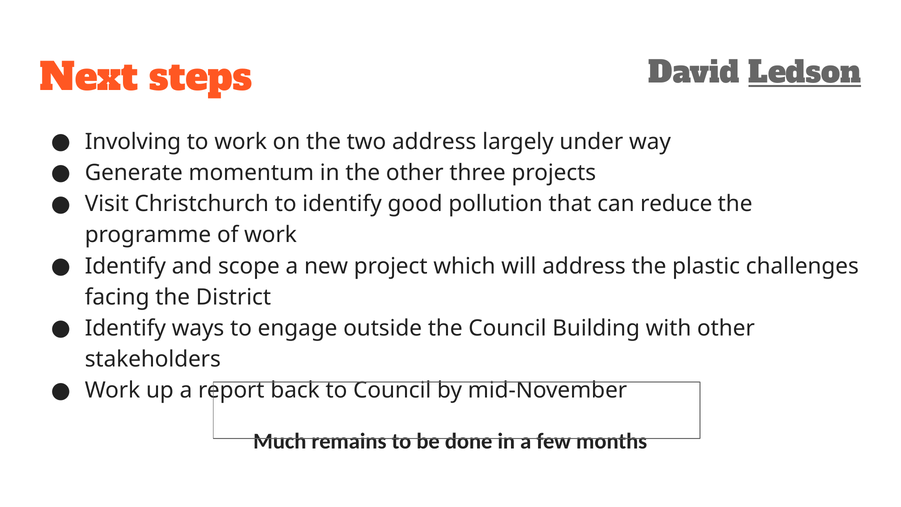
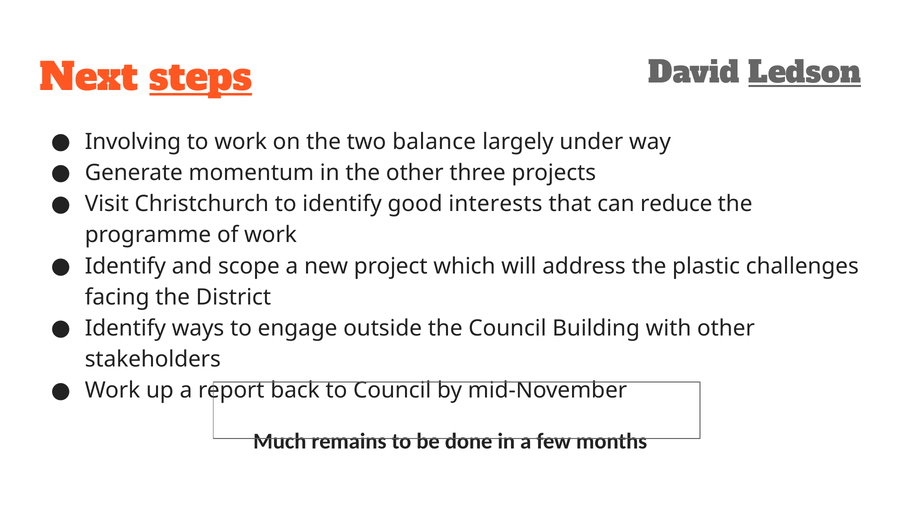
steps underline: none -> present (201, 78)
two address: address -> balance (434, 142)
pollution: pollution -> interests (495, 204)
